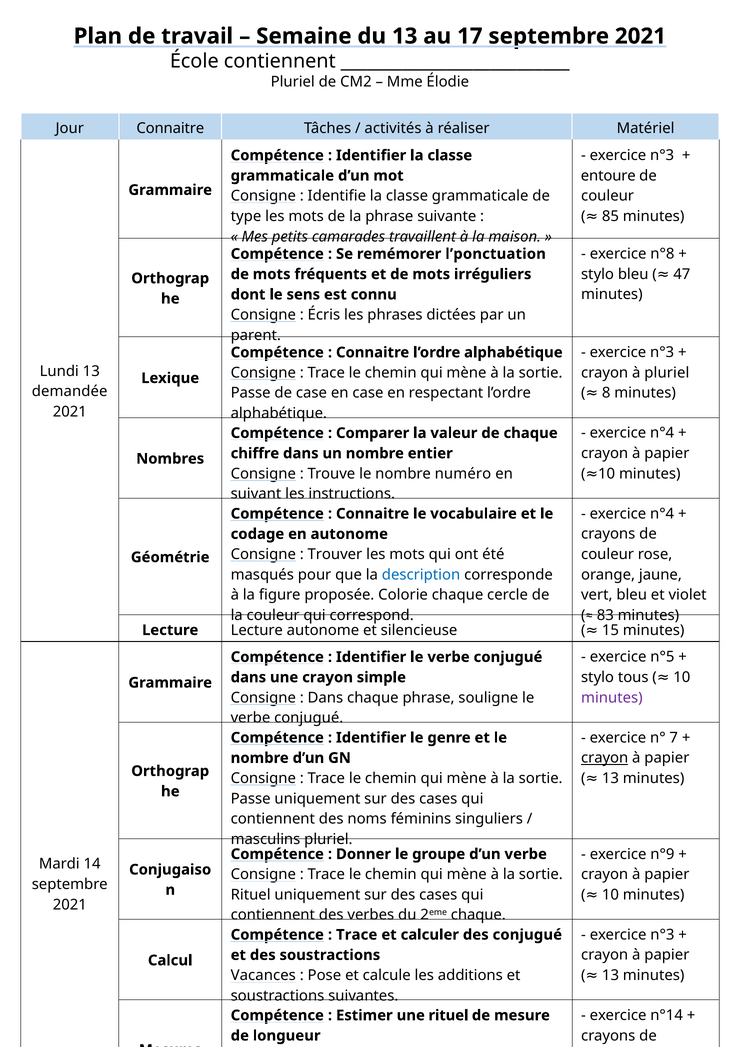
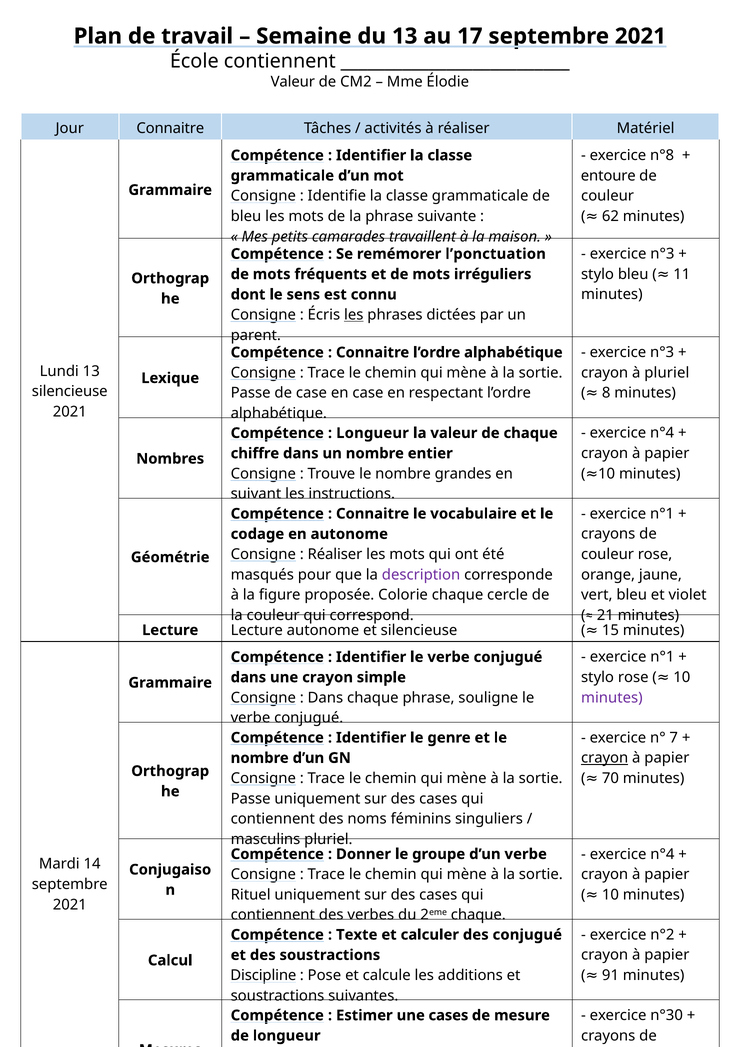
Pluriel: Pluriel -> Valeur (293, 82)
n°3: n°3 -> n°8 (662, 155)
type: type -> bleu (246, 216)
85: 85 -> 62 (610, 216)
n°8: n°8 -> n°3 (662, 254)
47: 47 -> 11 (682, 274)
les underline: none -> present (354, 315)
demandée: demandée -> silencieuse (70, 391)
Comparer: Comparer -> Longueur (373, 433)
numéro: numéro -> grandes (463, 473)
n°4: n°4 -> n°1 (662, 513)
Trouver: Trouver -> Réaliser (335, 554)
description colour: blue -> purple (421, 574)
83: 83 -> 21 (605, 615)
n°5: n°5 -> n°1 (662, 657)
stylo tous: tous -> rose (633, 677)
13: 13 -> 70 (610, 778)
n°9: n°9 -> n°4 (662, 854)
n°3: n°3 -> n°2 (662, 934)
Trace: Trace -> Texte (357, 934)
Vacances: Vacances -> Discipline (263, 975)
13: 13 -> 91 (611, 975)
n°14: n°14 -> n°30 (667, 1015)
une rituel: rituel -> cases (448, 1015)
